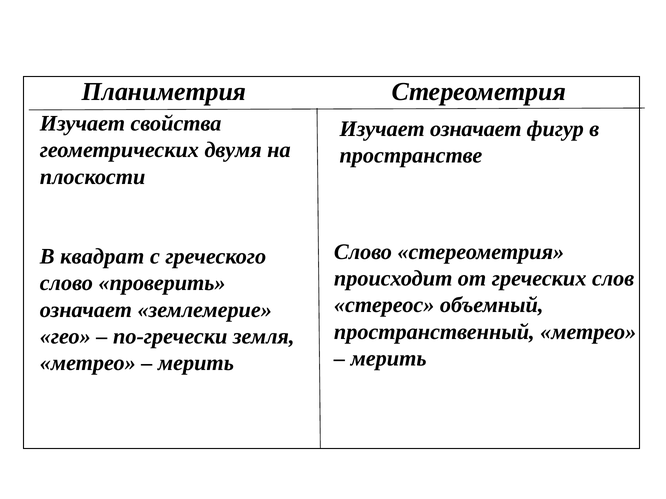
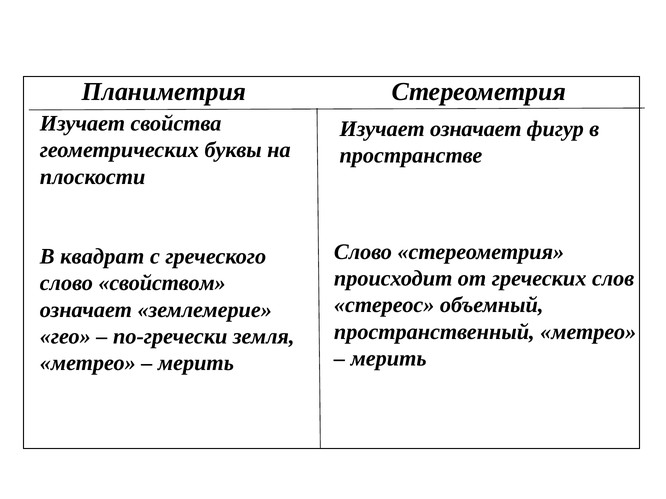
двумя: двумя -> буквы (233, 150)
проверить: проверить -> свойством (162, 283)
